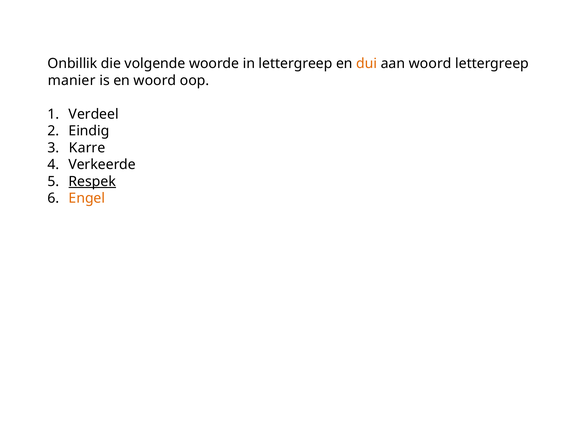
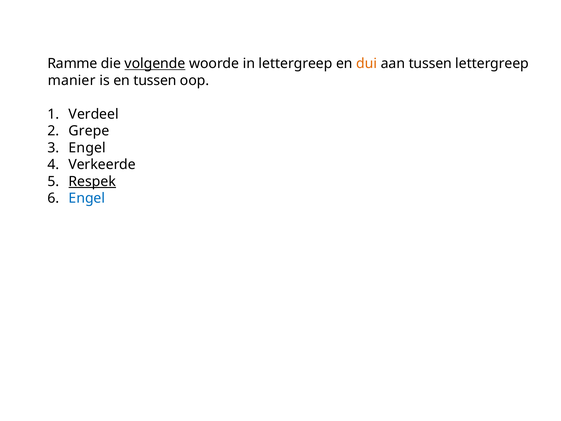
Onbillik: Onbillik -> Ramme (72, 64)
volgende underline: none -> present (155, 64)
aan woord: woord -> tussen (430, 64)
en woord: woord -> tussen (155, 80)
Eindig: Eindig -> Grepe (89, 131)
Karre: Karre -> Engel (87, 148)
Engel colour: orange -> blue (87, 198)
